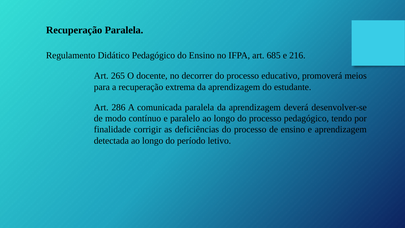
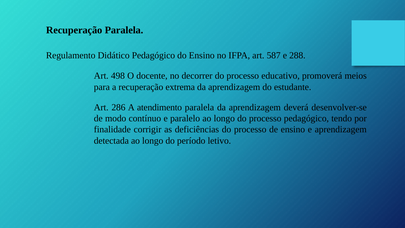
685: 685 -> 587 (274, 56)
216: 216 -> 288 (297, 56)
265: 265 -> 498 (118, 76)
comunicada: comunicada -> atendimento (160, 107)
